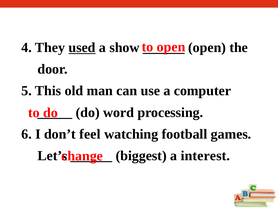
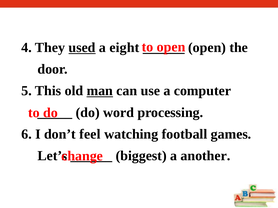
show: show -> eight (124, 48)
man underline: none -> present (100, 91)
interest: interest -> another (205, 156)
